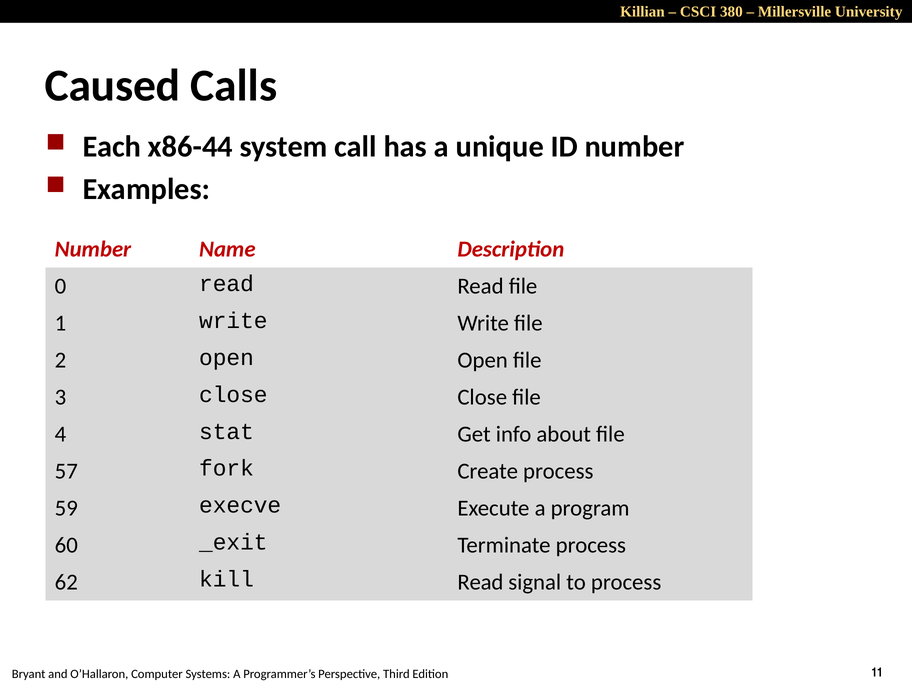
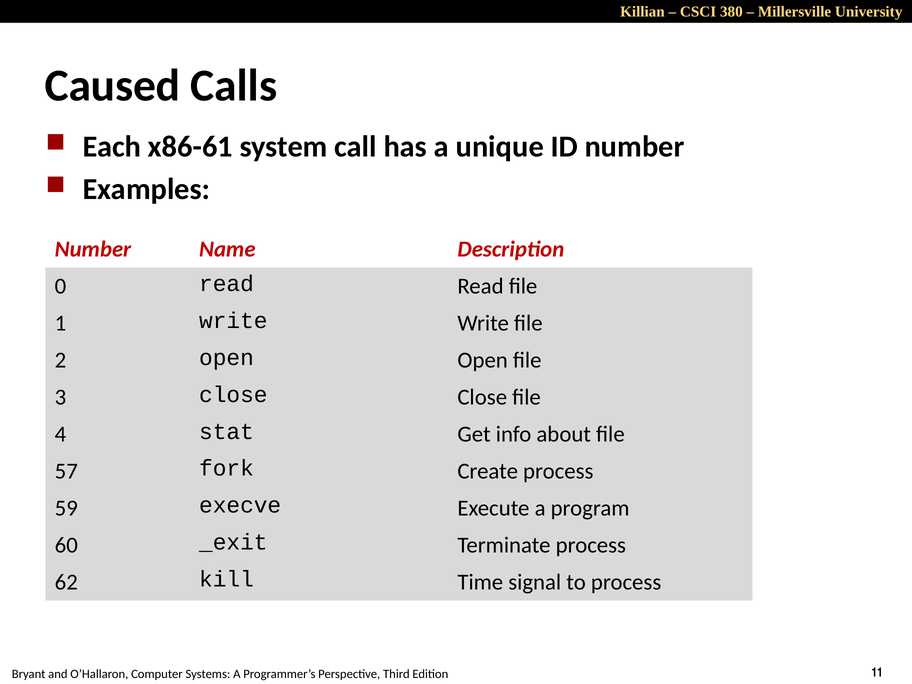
x86-44: x86-44 -> x86-61 (190, 146)
kill Read: Read -> Time (480, 582)
